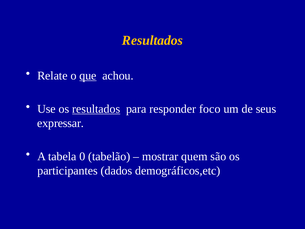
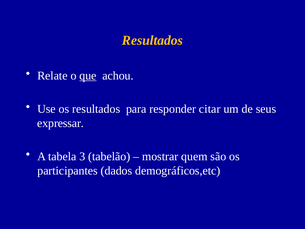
resultados underline: present -> none (96, 109)
foco: foco -> citar (210, 109)
0: 0 -> 3 (82, 156)
